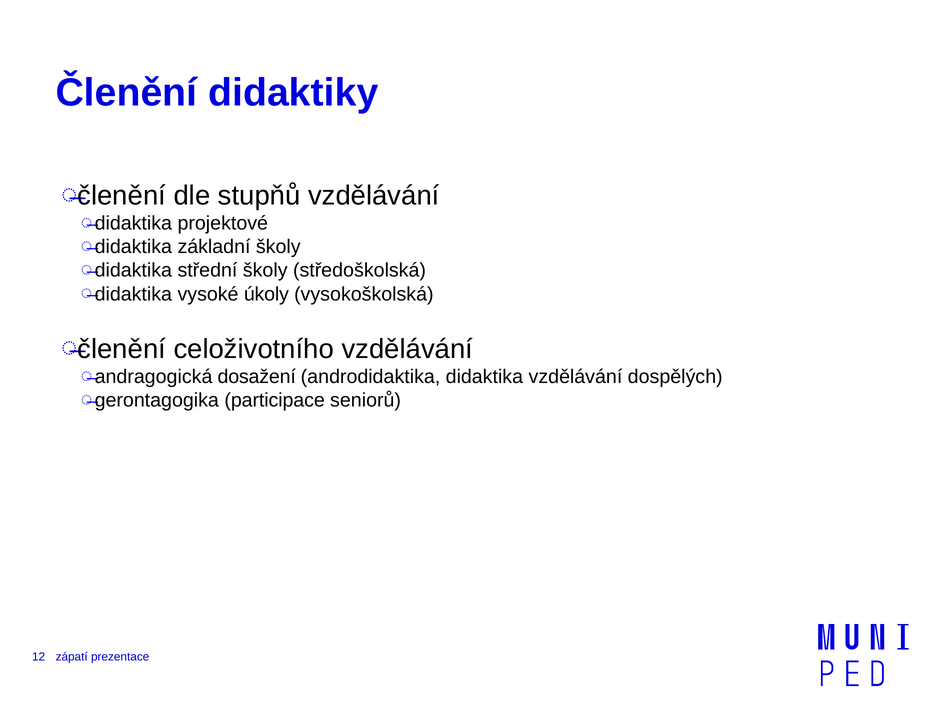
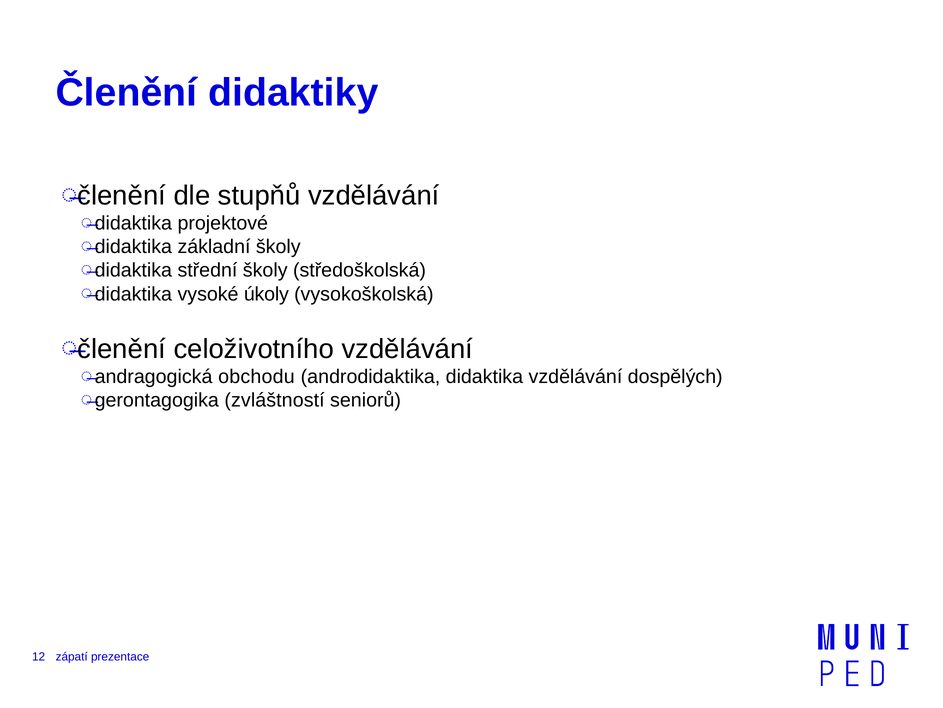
dosažení: dosažení -> obchodu (256, 376)
participace: participace -> zvláštností (275, 400)
